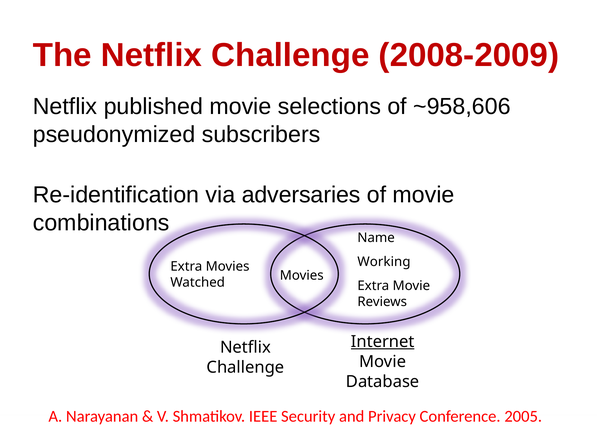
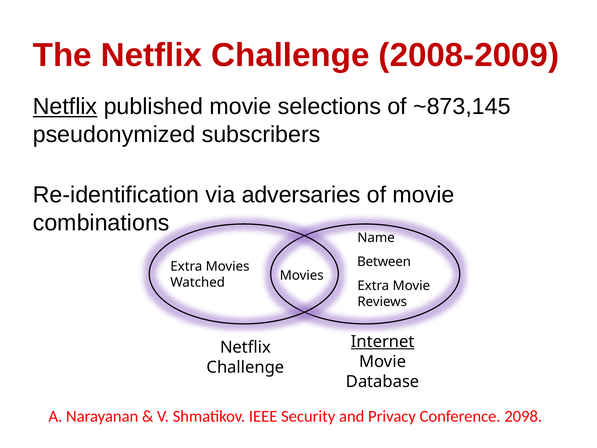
Netflix underline: none -> present (65, 107)
~958,606: ~958,606 -> ~873,145 (462, 107)
Working: Working -> Between (384, 262)
2005: 2005 -> 2098 (523, 416)
